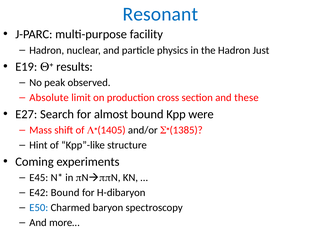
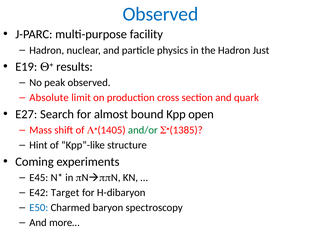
Resonant: Resonant -> Observed (160, 14)
these: these -> quark (246, 98)
were: were -> open (201, 114)
and/or colour: black -> green (143, 130)
E42 Bound: Bound -> Target (65, 192)
